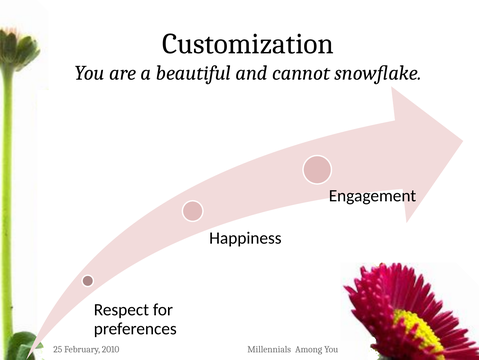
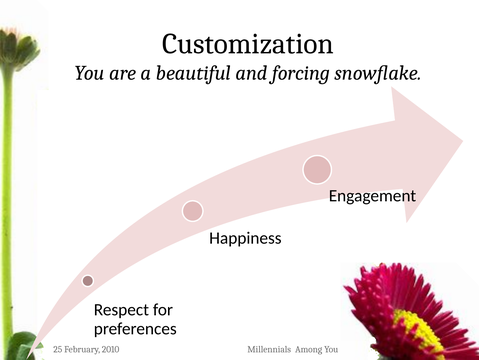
cannot: cannot -> forcing (301, 73)
